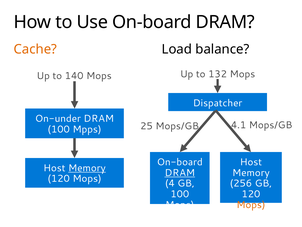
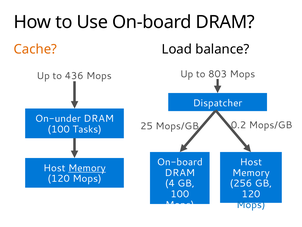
132: 132 -> 803 (218, 74)
140: 140 -> 436 (74, 76)
4.1: 4.1 -> 0.2 (239, 125)
Mpps: Mpps -> Tasks (87, 129)
DRAM underline: present -> none (180, 172)
Mops colour: orange -> blue (251, 204)
